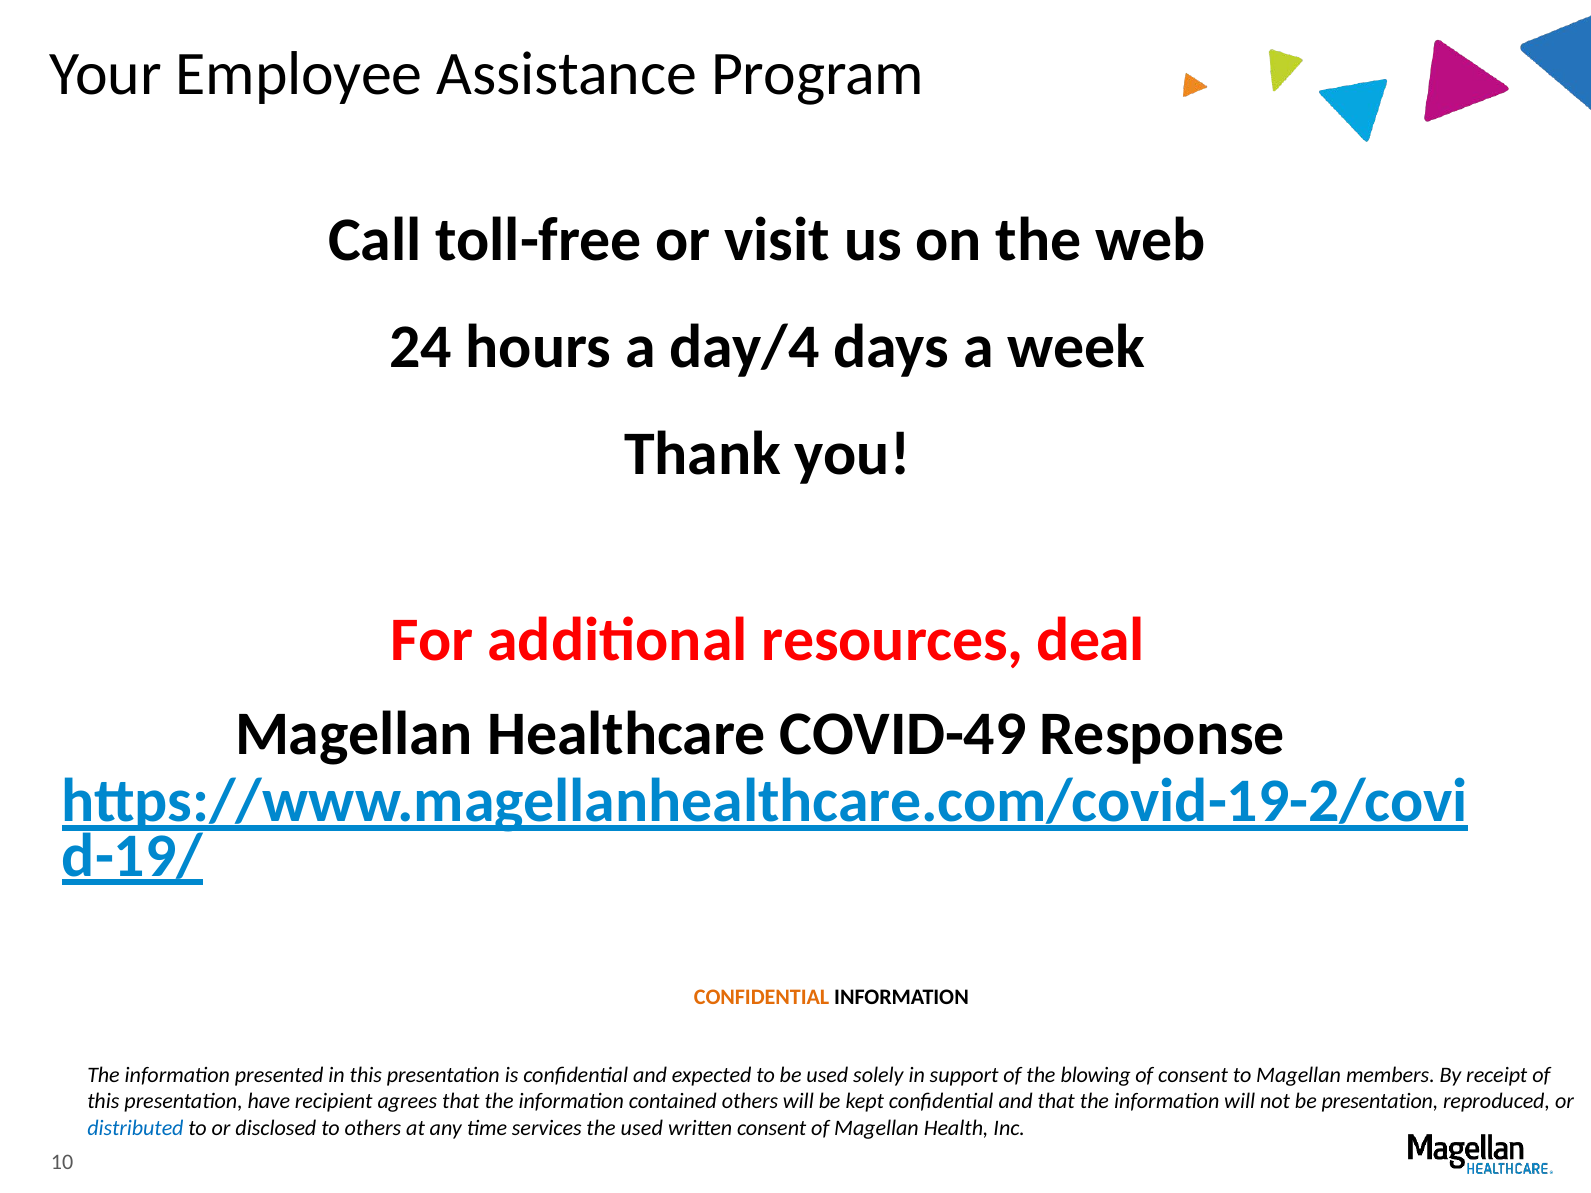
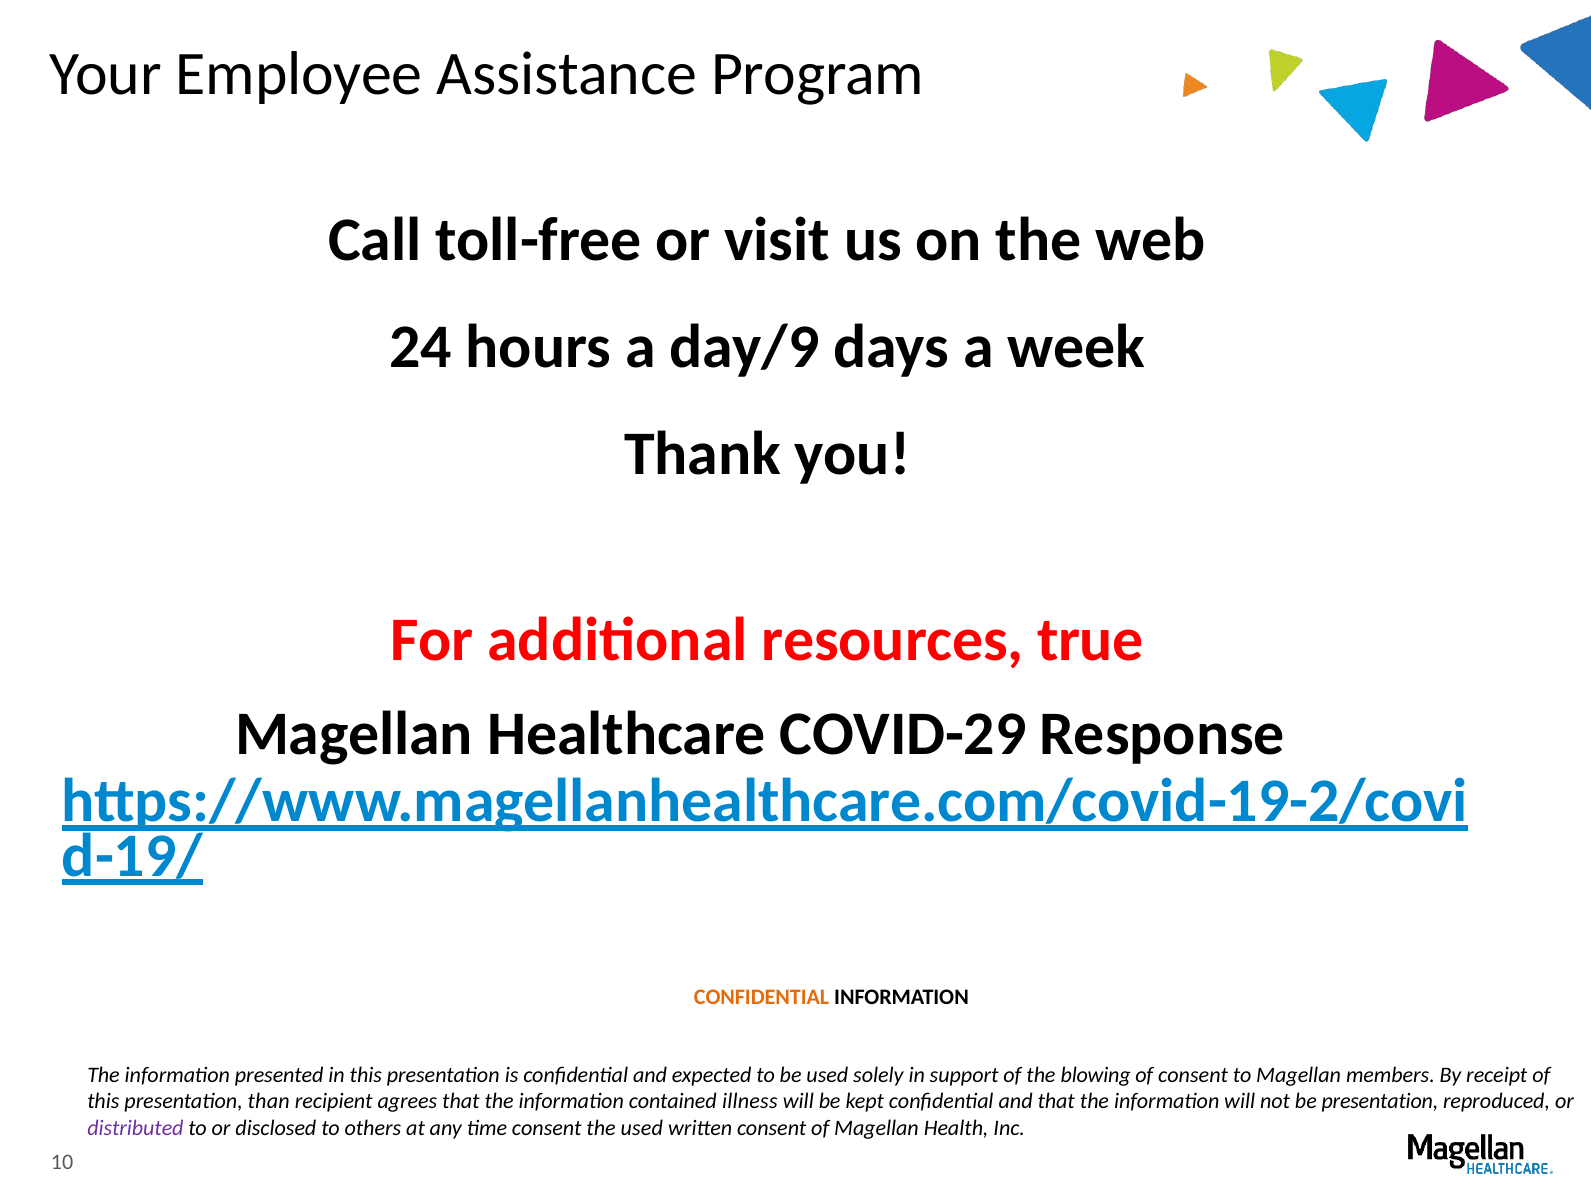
day/4: day/4 -> day/9 (745, 347)
deal: deal -> true (1091, 640)
COVID-49: COVID-49 -> COVID-29 (903, 734)
have: have -> than (269, 1102)
contained others: others -> illness (750, 1102)
distributed colour: blue -> purple (135, 1128)
time services: services -> consent (547, 1128)
